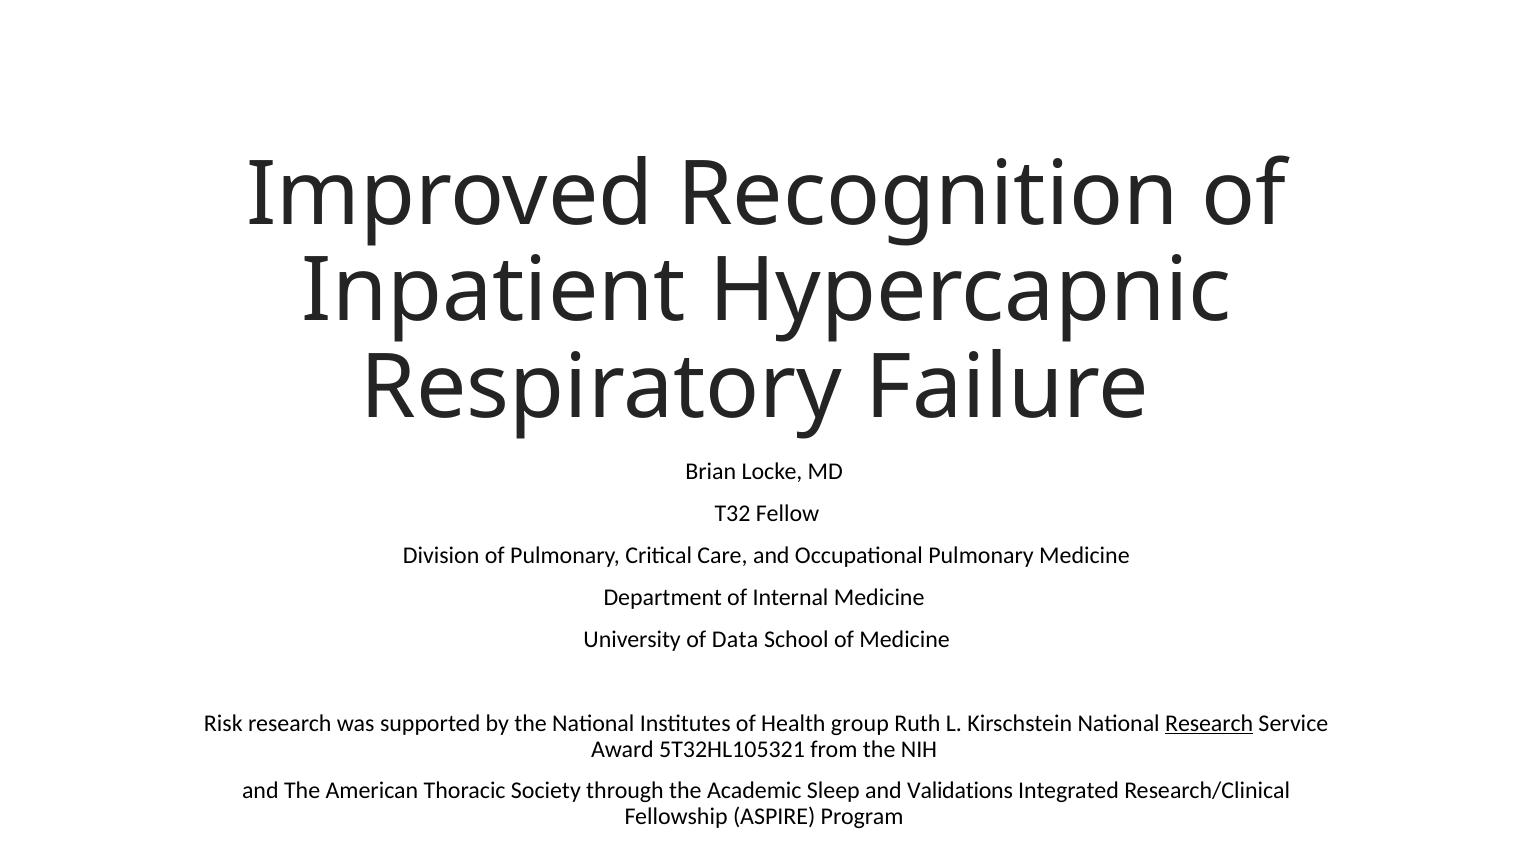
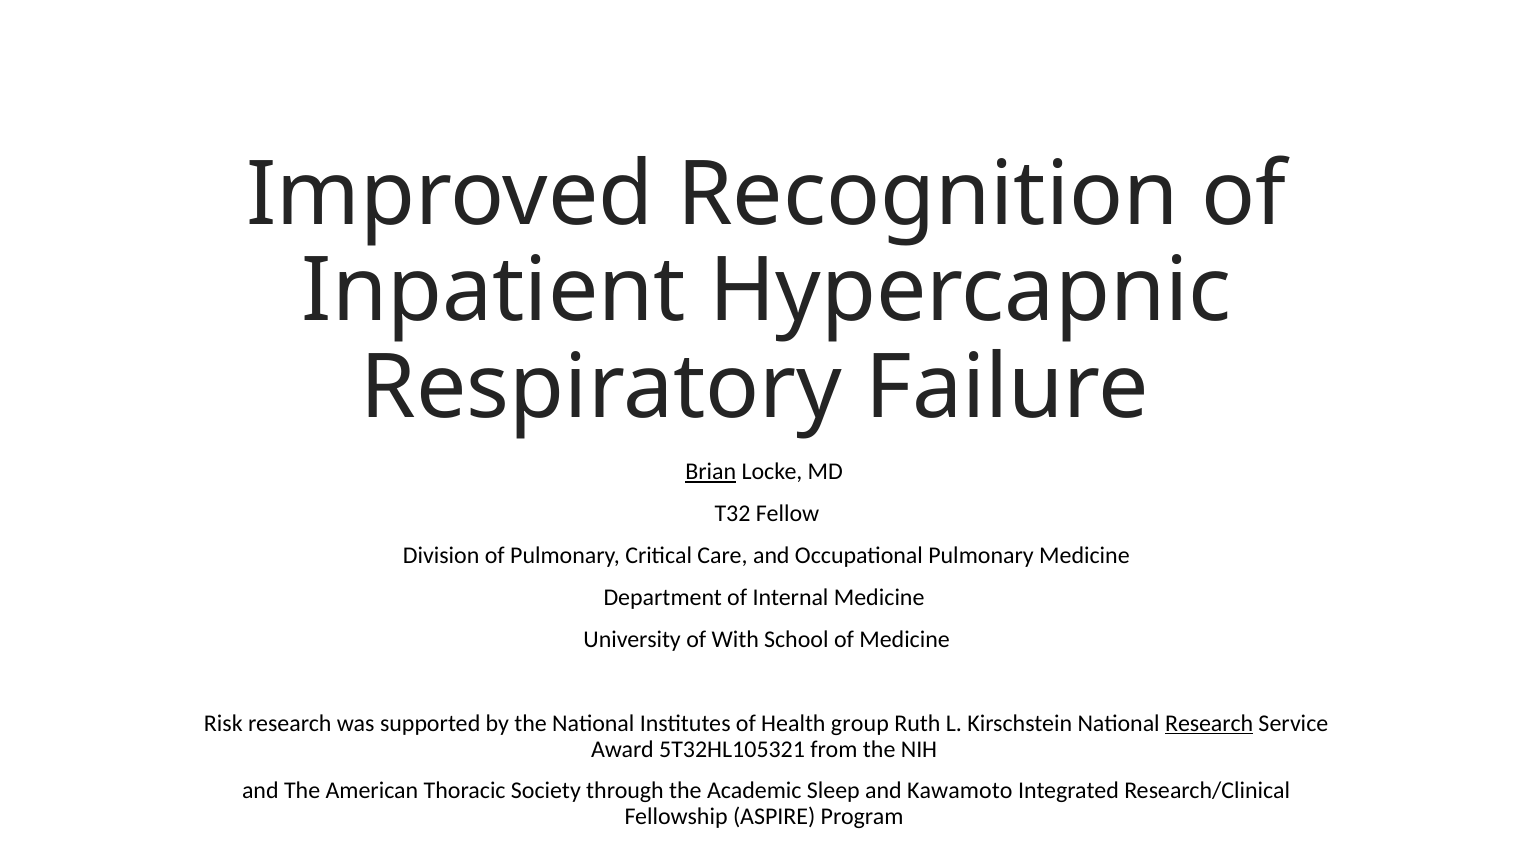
Brian underline: none -> present (711, 472)
Data: Data -> With (735, 639)
Validations: Validations -> Kawamoto (960, 791)
